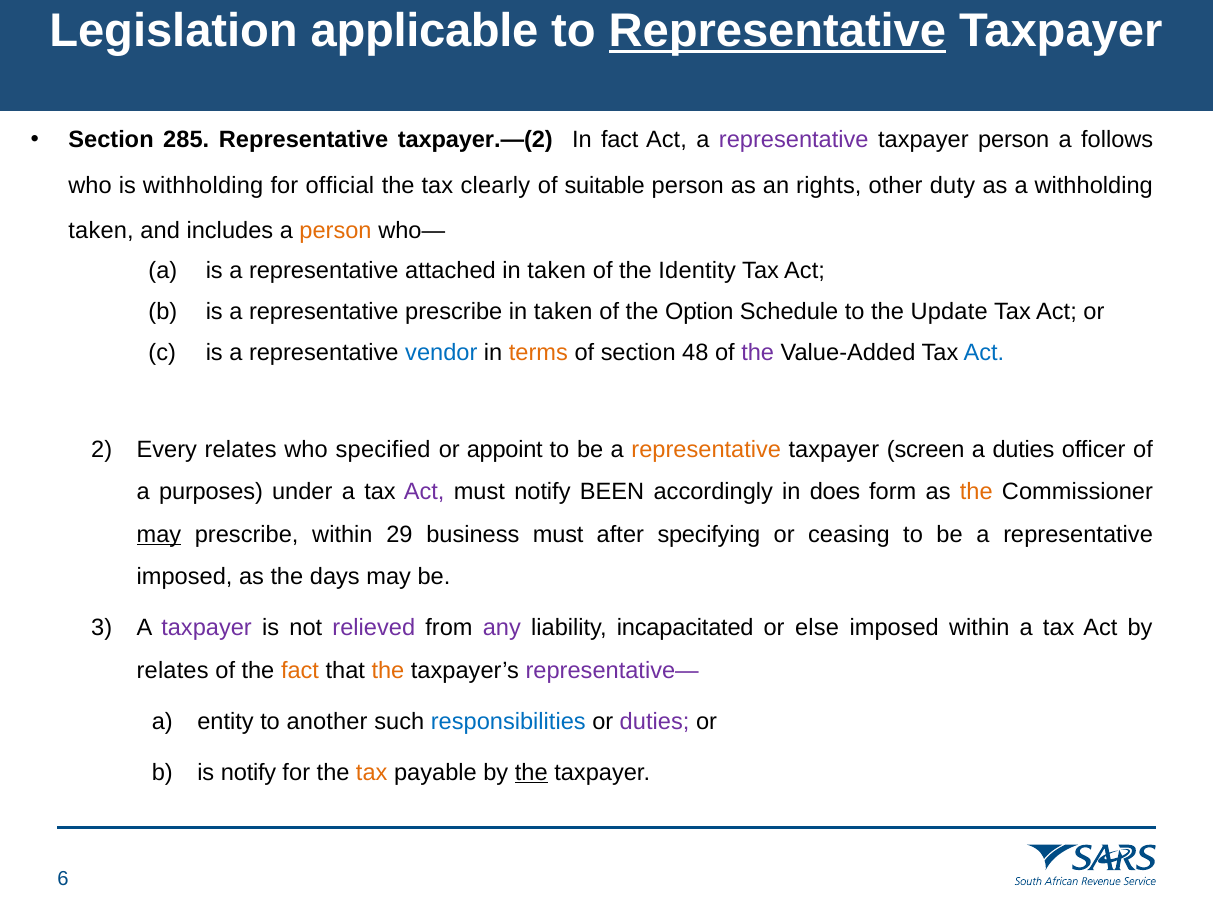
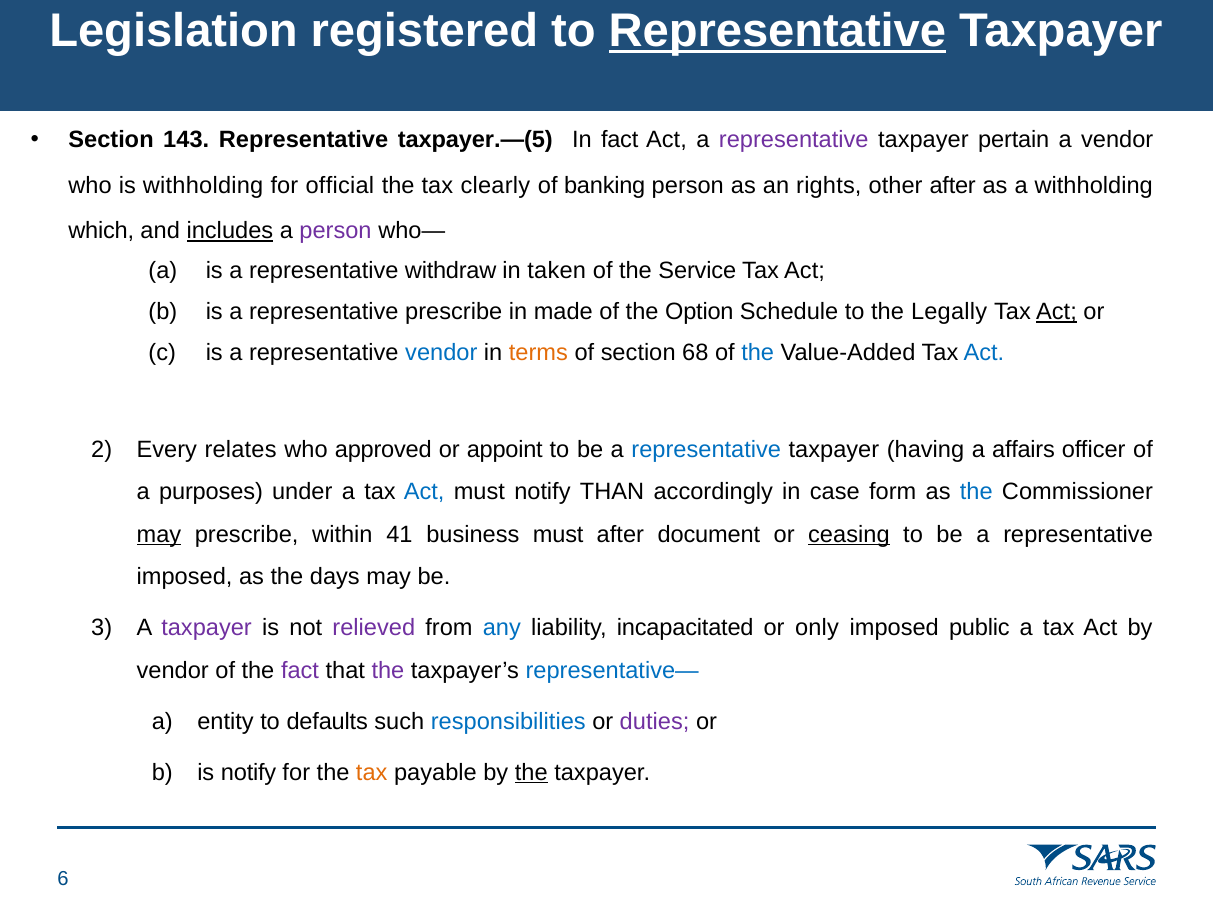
applicable: applicable -> registered (424, 31)
285: 285 -> 143 (186, 140)
taxpayer.—(2: taxpayer.—(2 -> taxpayer.—(5 (475, 140)
taxpayer person: person -> pertain (1014, 140)
a follows: follows -> vendor (1117, 140)
suitable: suitable -> banking (605, 185)
other duty: duty -> after (953, 185)
taken: taken -> which (101, 231)
includes underline: none -> present (230, 231)
person colour: orange -> purple (335, 231)
attached: attached -> withdraw (451, 271)
Identity: Identity -> Service (697, 271)
taken: taken -> made (563, 312)
Update: Update -> Legally (949, 312)
Act underline: none -> present (1056, 312)
48: 48 -> 68 (695, 352)
the colour: purple -> blue (758, 352)
specified: specified -> approved (383, 449)
representative colour: orange -> blue (706, 449)
screen: screen -> having (926, 449)
a duties: duties -> affairs (1024, 449)
Act colour: purple -> blue (424, 492)
BEEN: BEEN -> THAN (612, 492)
does: does -> case (835, 492)
the colour: orange -> blue (976, 492)
29: 29 -> 41 (399, 534)
specifying: specifying -> document (709, 534)
ceasing underline: none -> present (849, 534)
any colour: purple -> blue (502, 628)
else: else -> only (817, 628)
imposed within: within -> public (979, 628)
relates: relates -> vendor (173, 670)
fact colour: orange -> purple (300, 670)
the colour: orange -> purple (388, 670)
representative— colour: purple -> blue (612, 670)
another: another -> defaults (327, 721)
